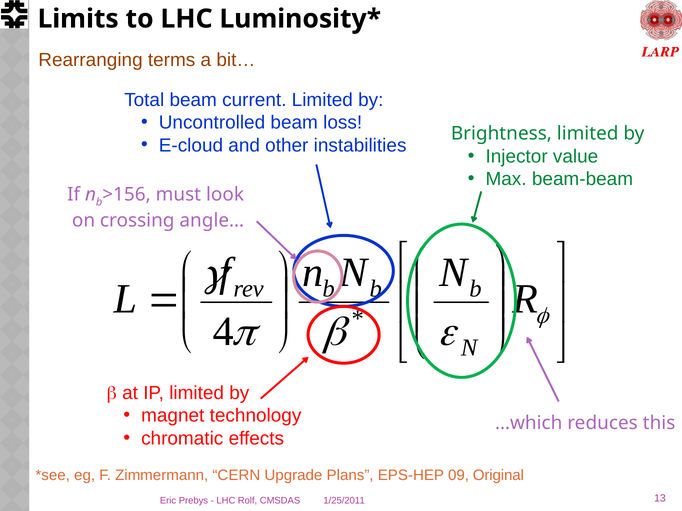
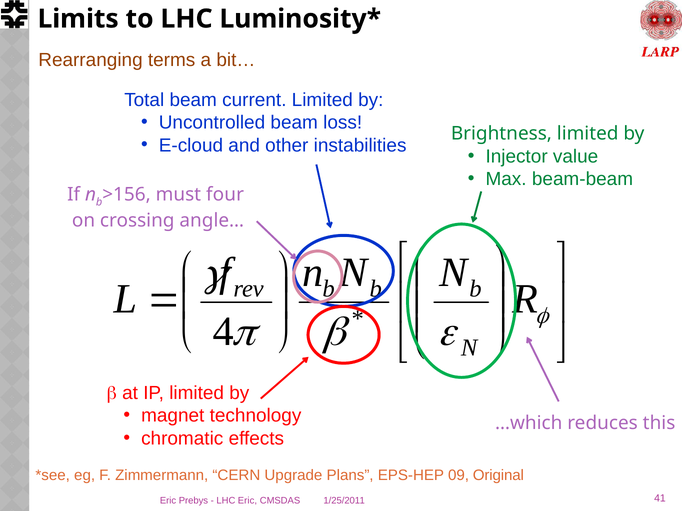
look: look -> four (225, 195)
13: 13 -> 41 (660, 499)
LHC Rolf: Rolf -> Eric (247, 501)
